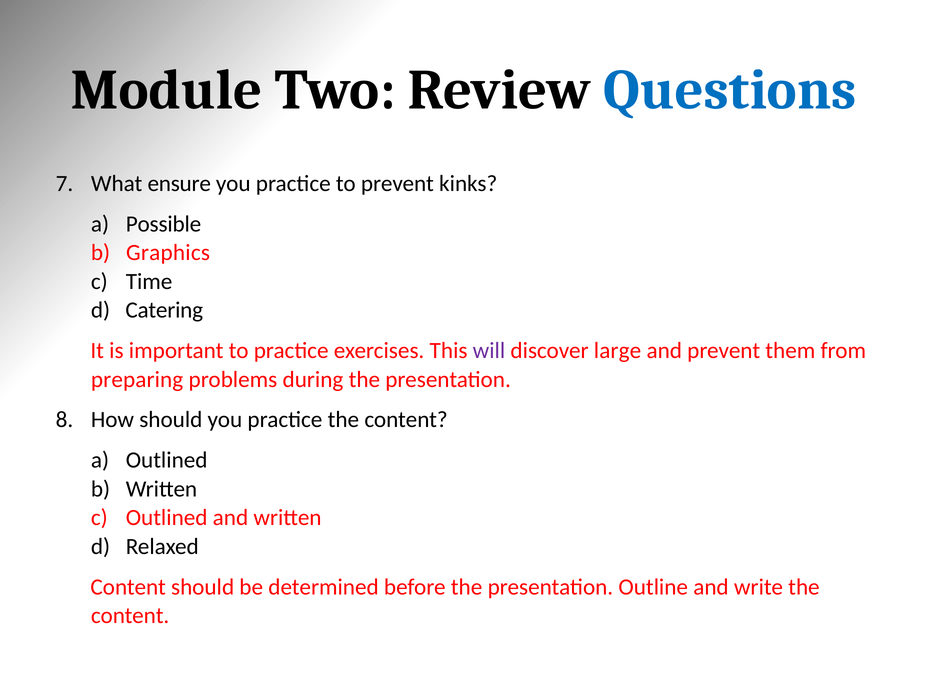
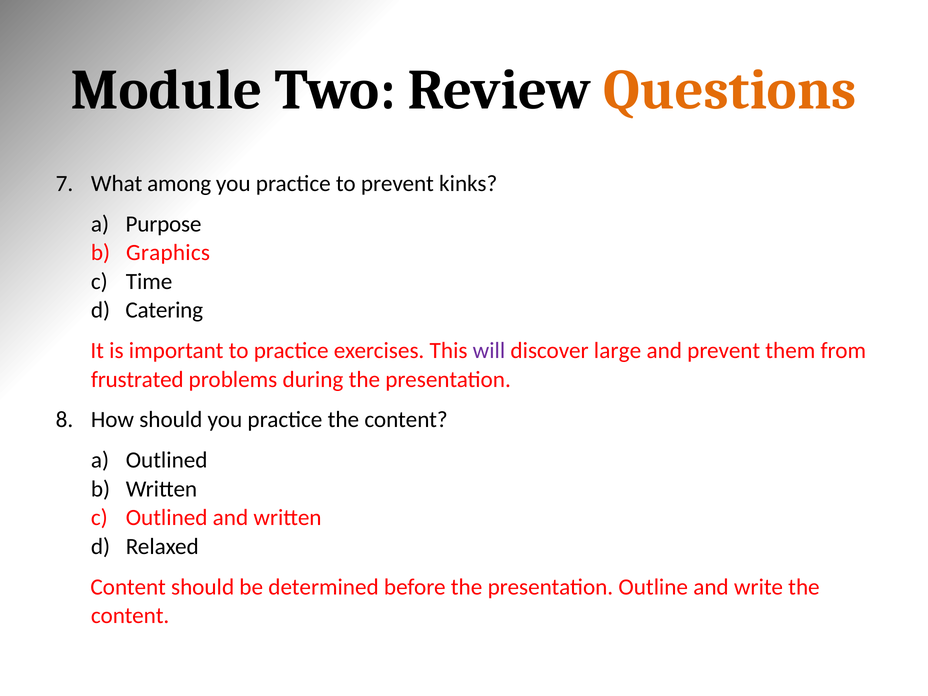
Questions colour: blue -> orange (730, 90)
ensure: ensure -> among (179, 184)
Possible: Possible -> Purpose (164, 224)
preparing: preparing -> frustrated (137, 379)
